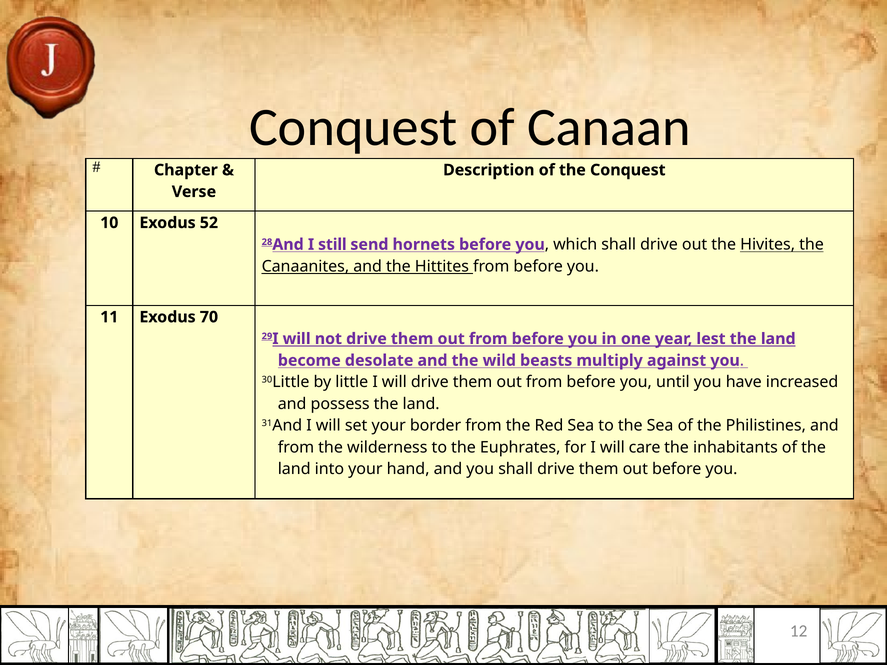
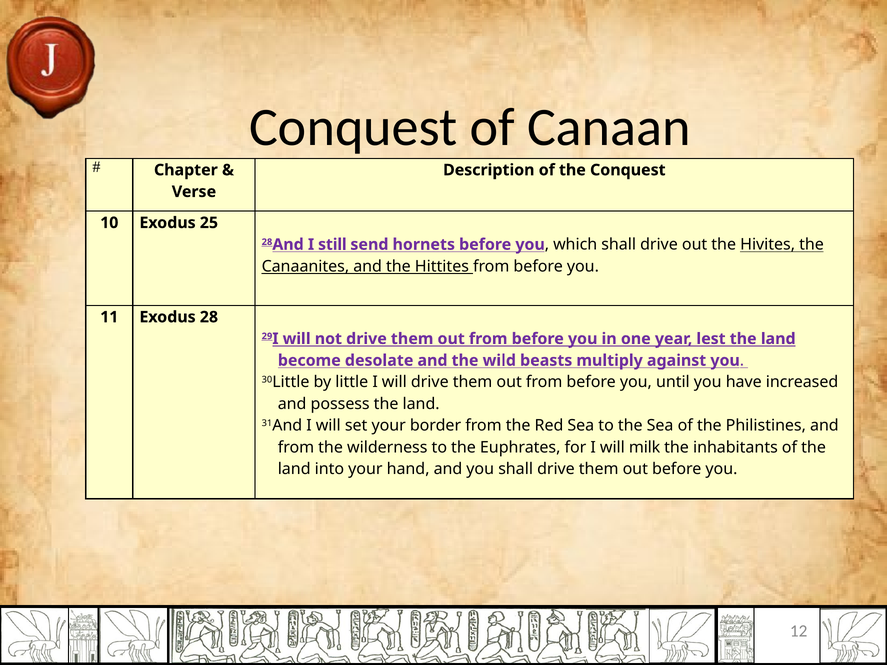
52: 52 -> 25 (209, 223)
70: 70 -> 28 (209, 317)
care: care -> milk (645, 447)
